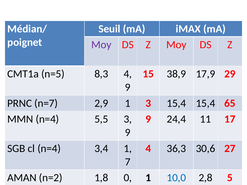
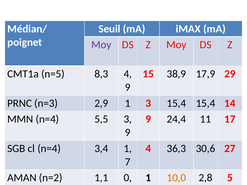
n=7: n=7 -> n=3 (46, 103)
65: 65 -> 14 (230, 103)
1,8: 1,8 -> 1,1 (101, 178)
10,0 colour: blue -> orange (176, 178)
